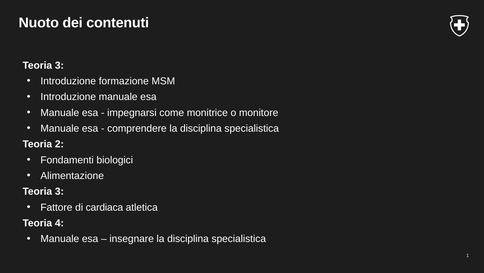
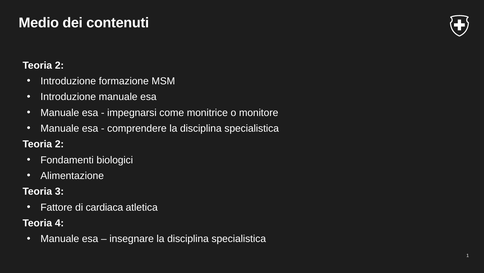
Nuoto: Nuoto -> Medio (39, 23)
3: 3 -> 2 (59, 65)
